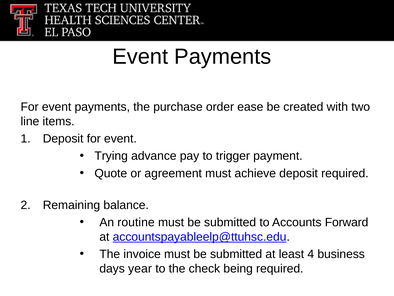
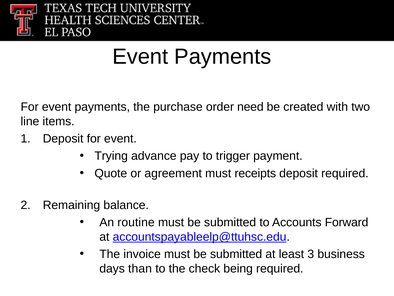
ease: ease -> need (250, 107)
achieve: achieve -> receipts (255, 173)
4: 4 -> 3 (311, 254)
year: year -> than (140, 268)
